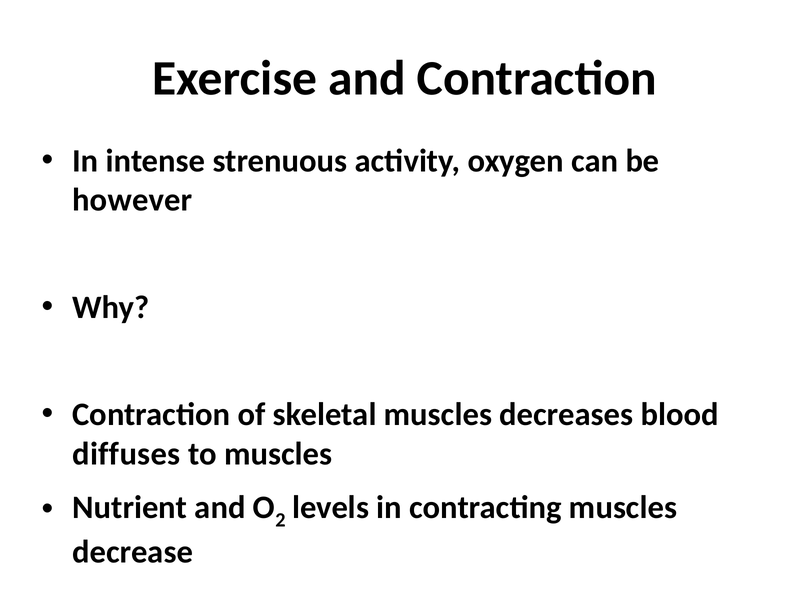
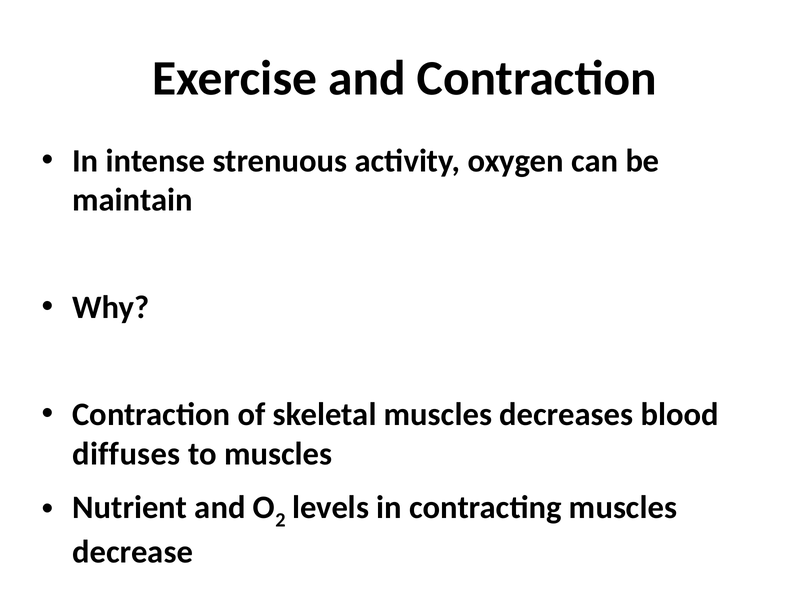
however: however -> maintain (132, 200)
